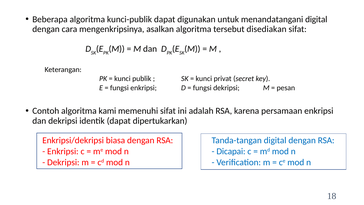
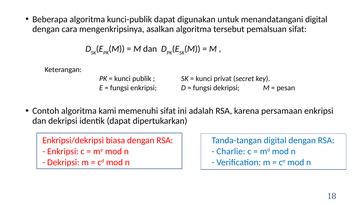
disediakan: disediakan -> pemalsuan (267, 29)
Dicapai: Dicapai -> Charlie (231, 151)
